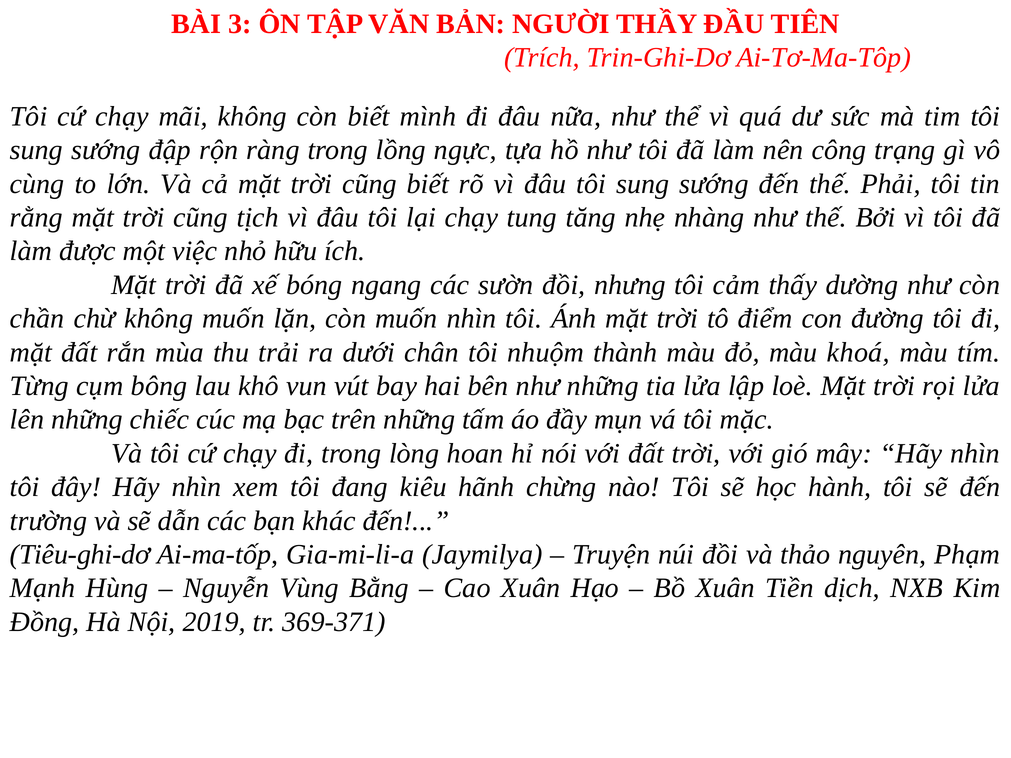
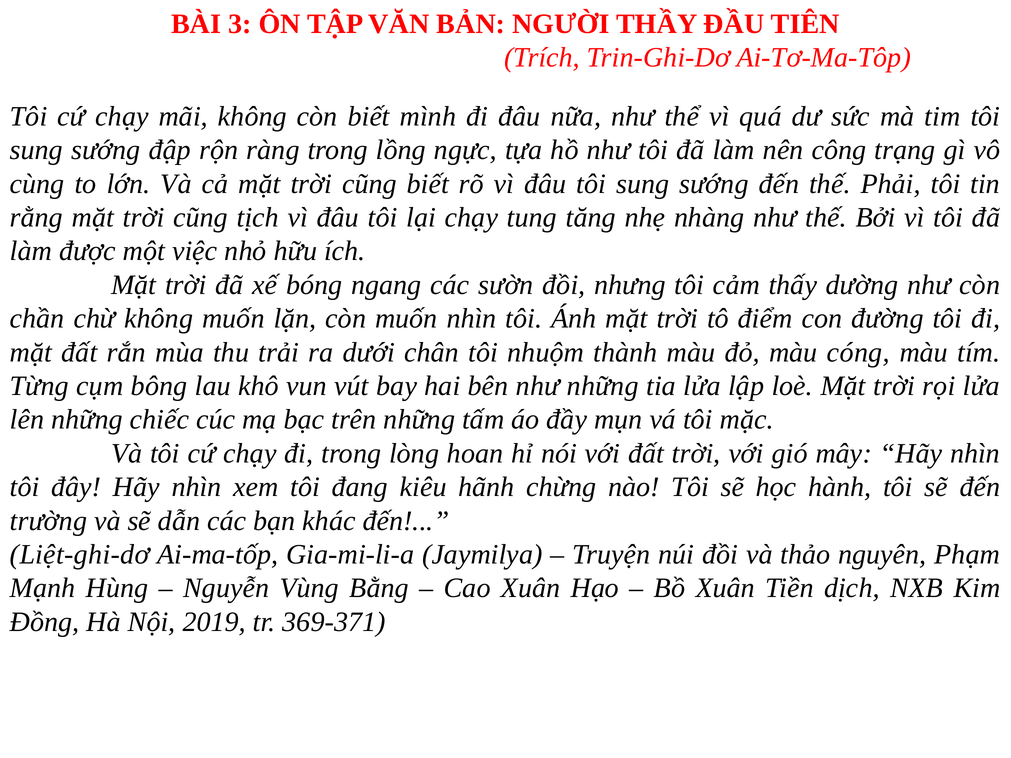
khoá: khoá -> cóng (858, 352)
Tiêu-ghi-dơ: Tiêu-ghi-dơ -> Liệt-ghi-dơ (80, 555)
